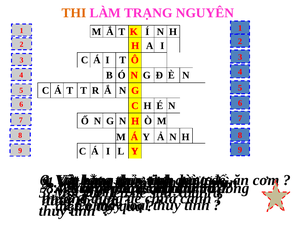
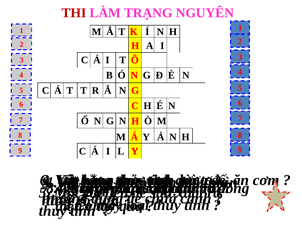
THI colour: orange -> red (74, 13)
